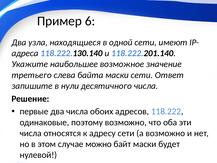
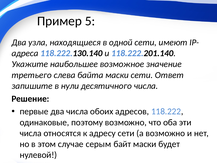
6: 6 -> 5 (90, 21)
можно: можно -> серым (98, 144)
